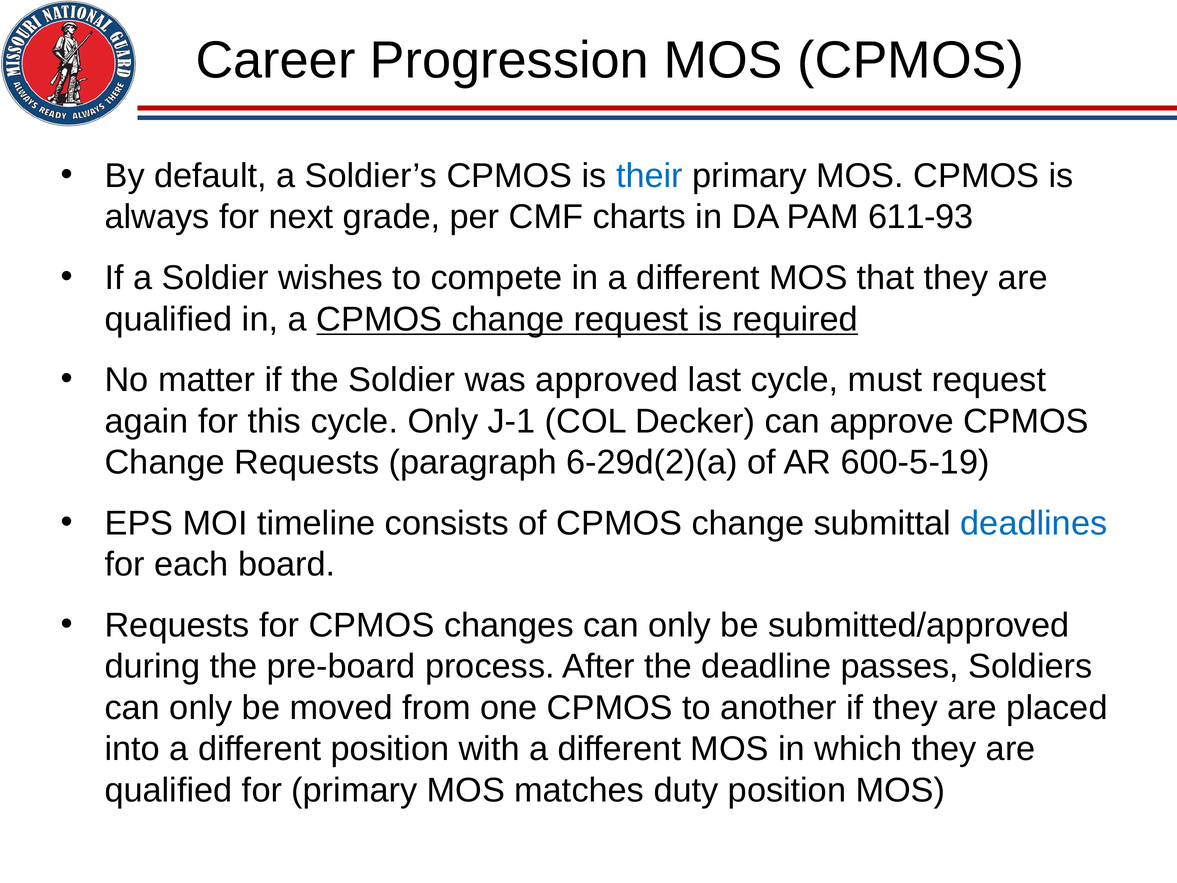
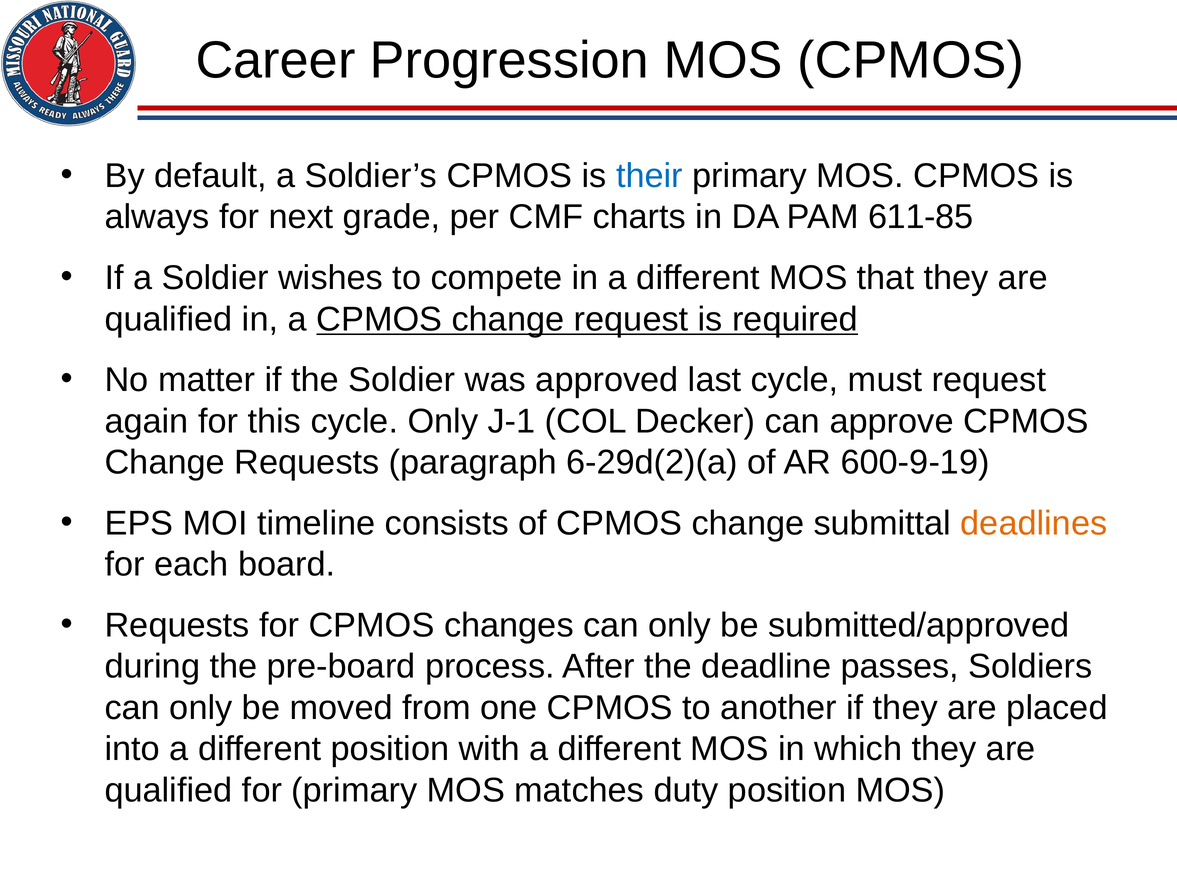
611-93: 611-93 -> 611-85 (921, 217)
600-5-19: 600-5-19 -> 600-9-19 (915, 462)
deadlines colour: blue -> orange (1034, 523)
